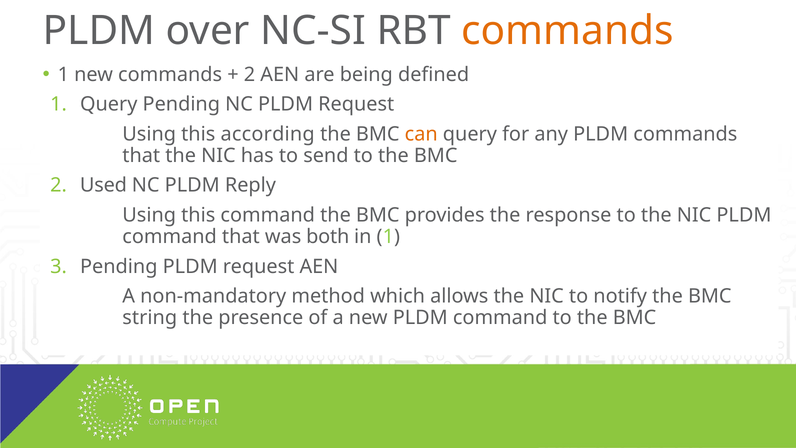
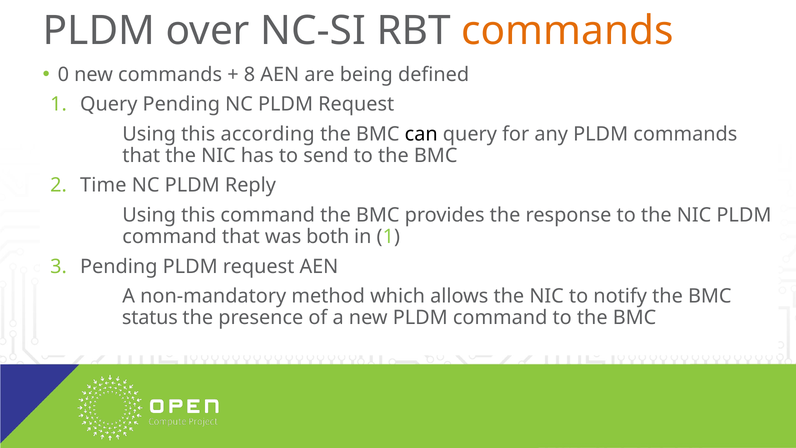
1: 1 -> 0 (63, 74)
2: 2 -> 8 (250, 74)
can colour: orange -> black (421, 134)
Used: Used -> Time (103, 185)
string: string -> status (150, 318)
